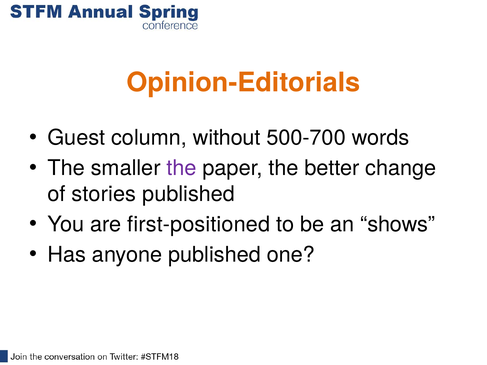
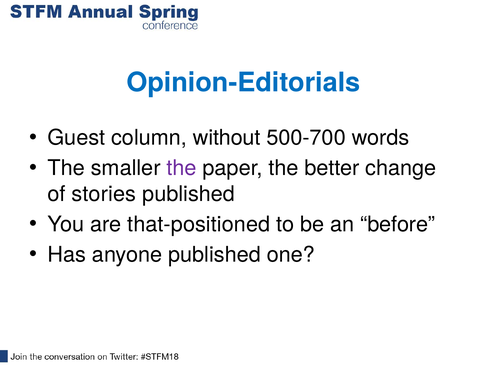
Opinion-Editorials colour: orange -> blue (243, 83)
first-positioned: first-positioned -> that-positioned (199, 224)
shows: shows -> before (398, 224)
